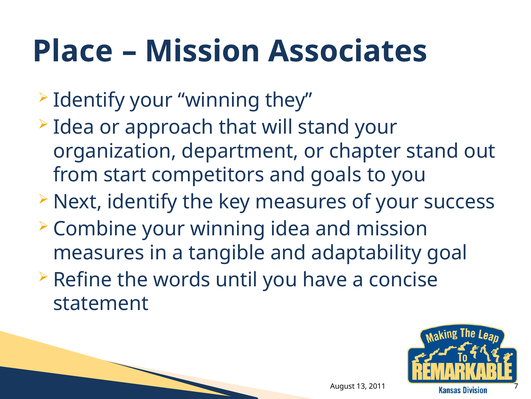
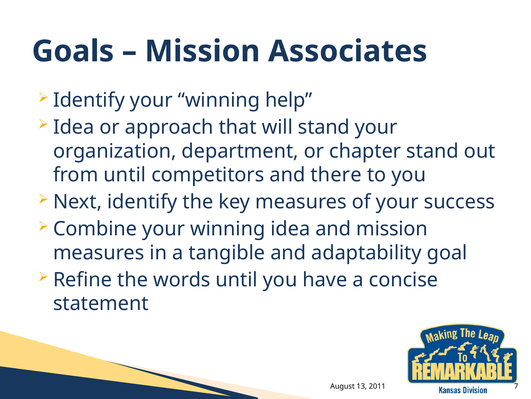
Place: Place -> Goals (73, 51)
they: they -> help (289, 100)
from start: start -> until (125, 175)
goals: goals -> there (336, 175)
